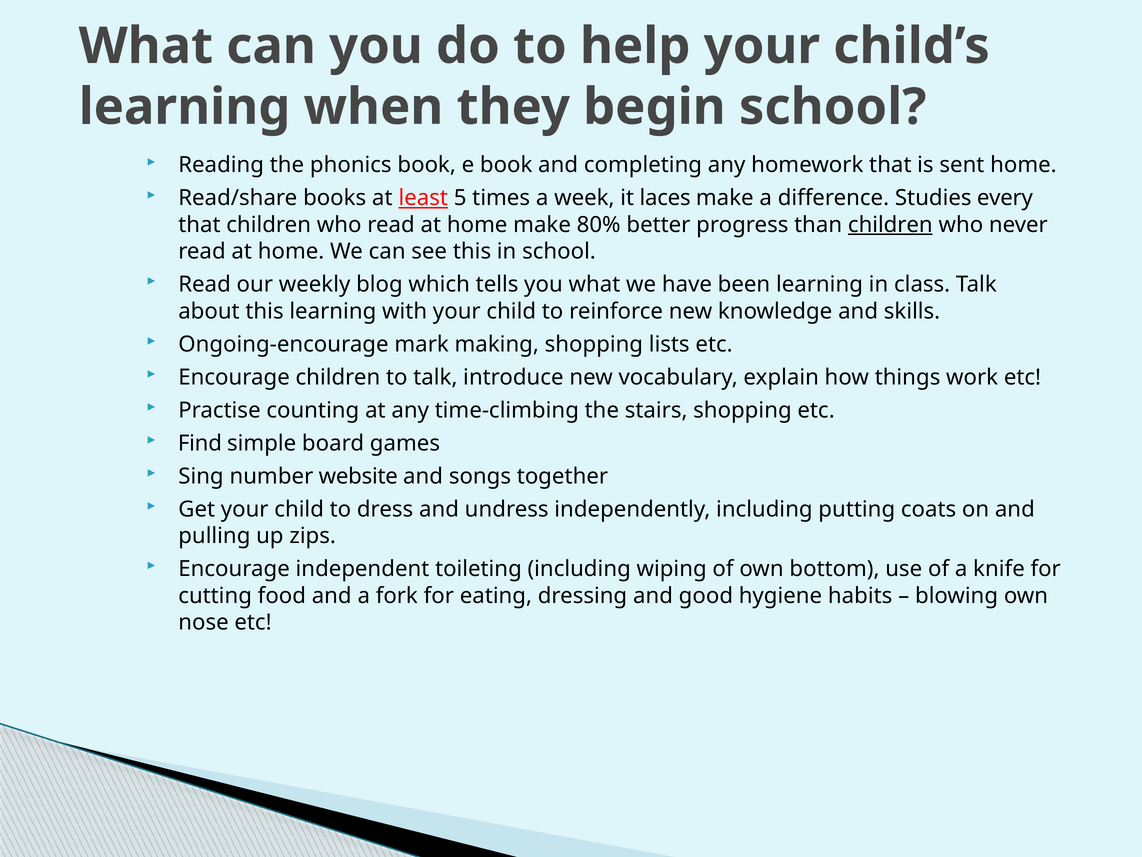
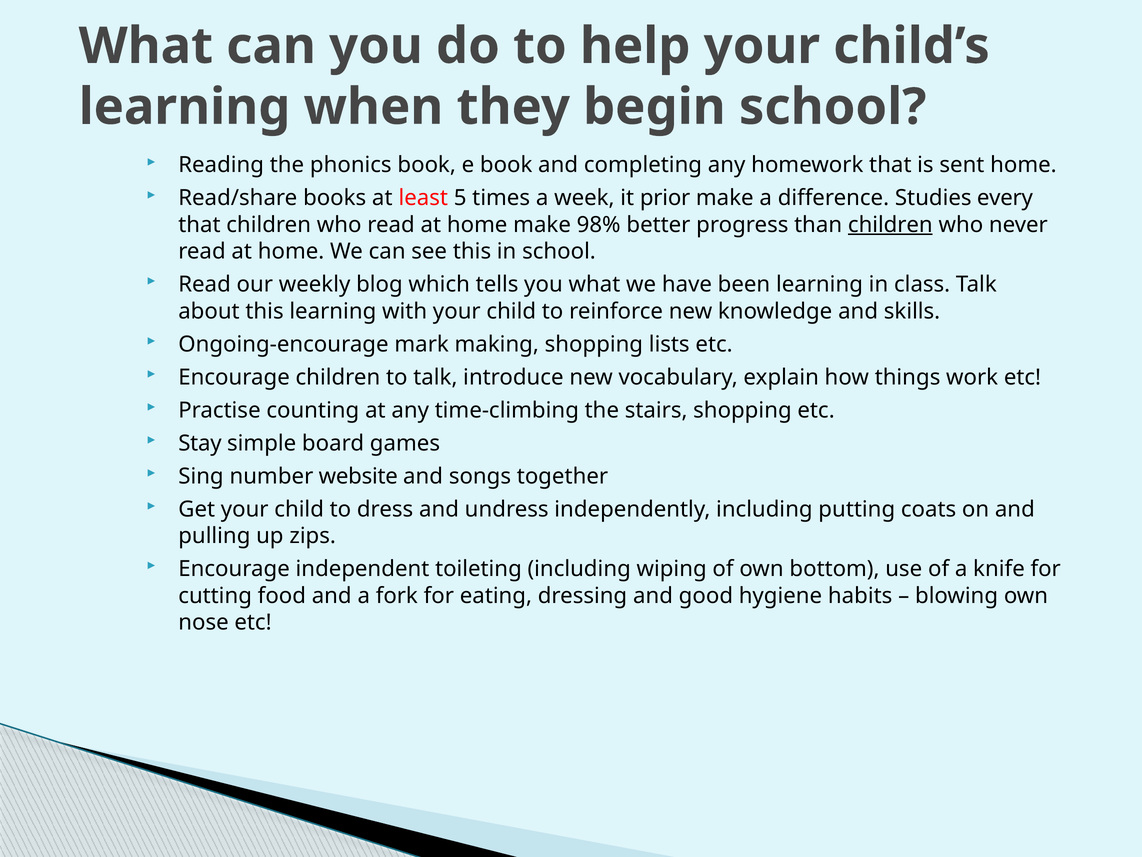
least underline: present -> none (423, 198)
laces: laces -> prior (665, 198)
80%: 80% -> 98% (599, 225)
Find: Find -> Stay (200, 443)
